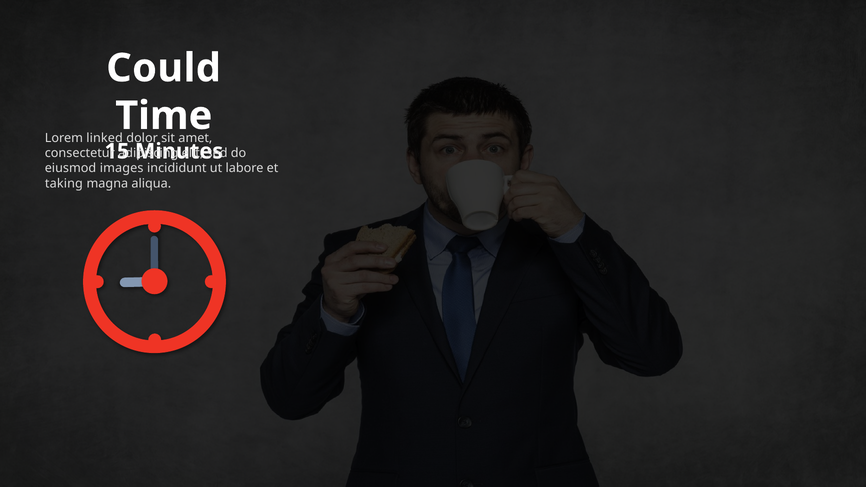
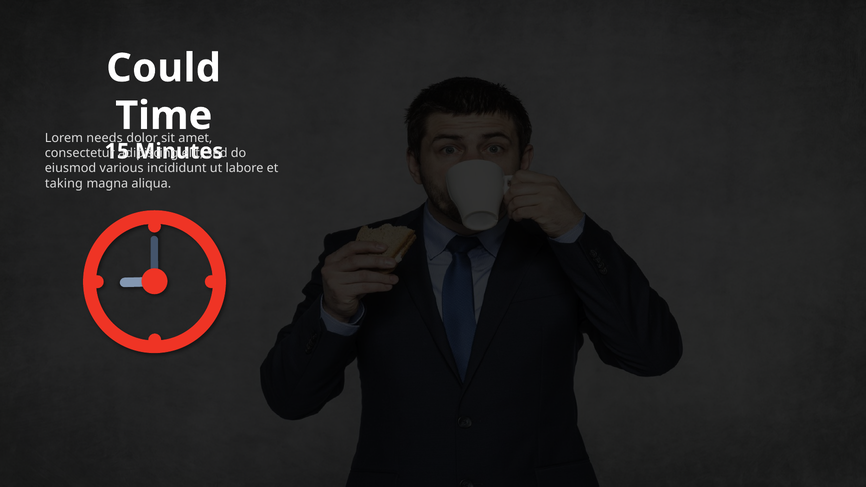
linked: linked -> needs (105, 138)
images: images -> various (122, 168)
